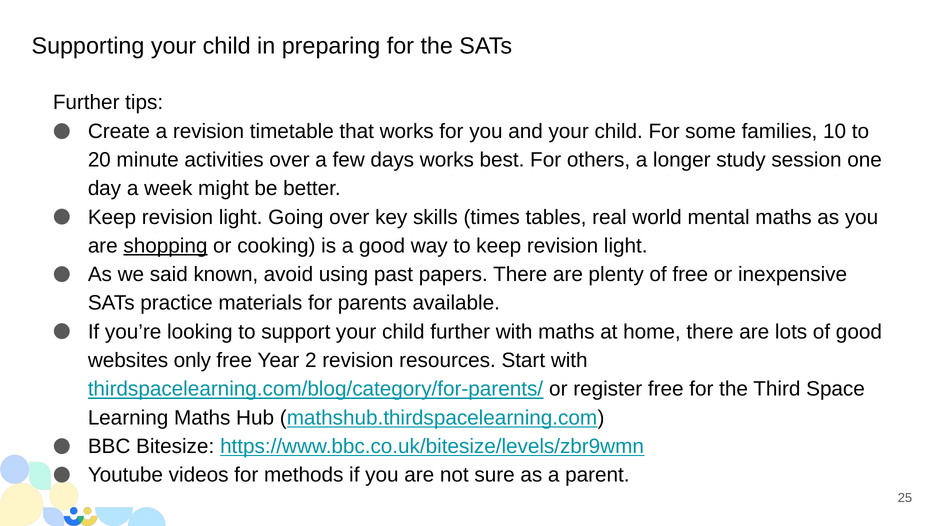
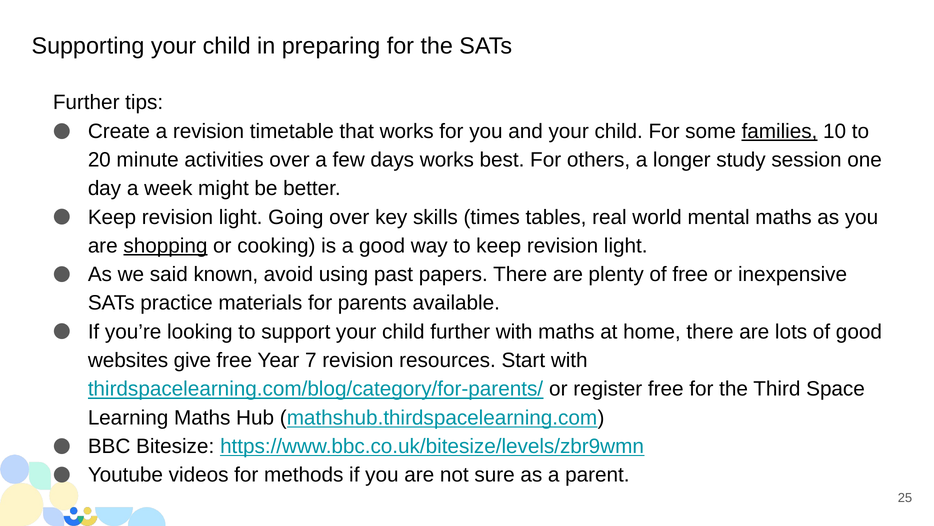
families underline: none -> present (779, 131)
only: only -> give (192, 360)
2: 2 -> 7 (311, 360)
